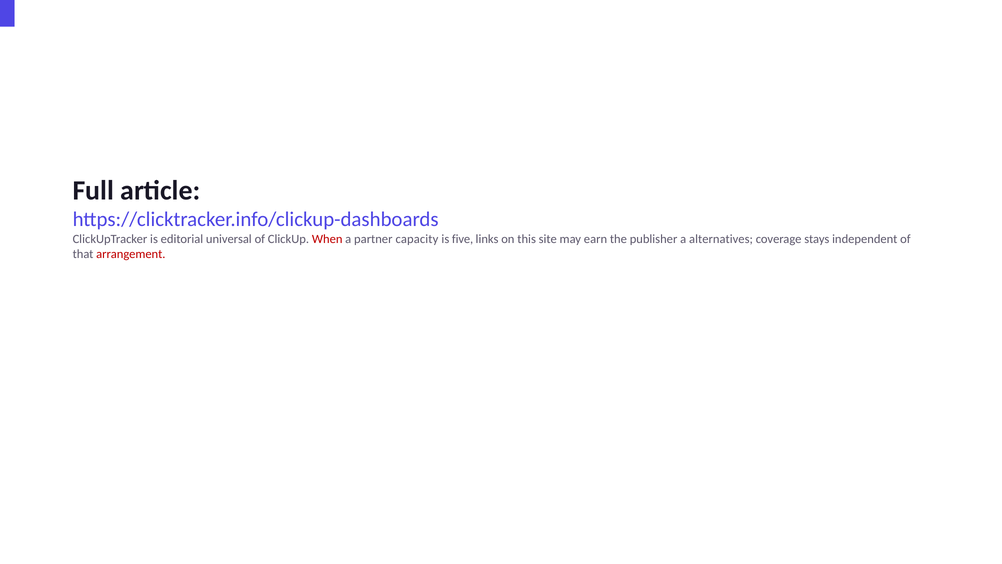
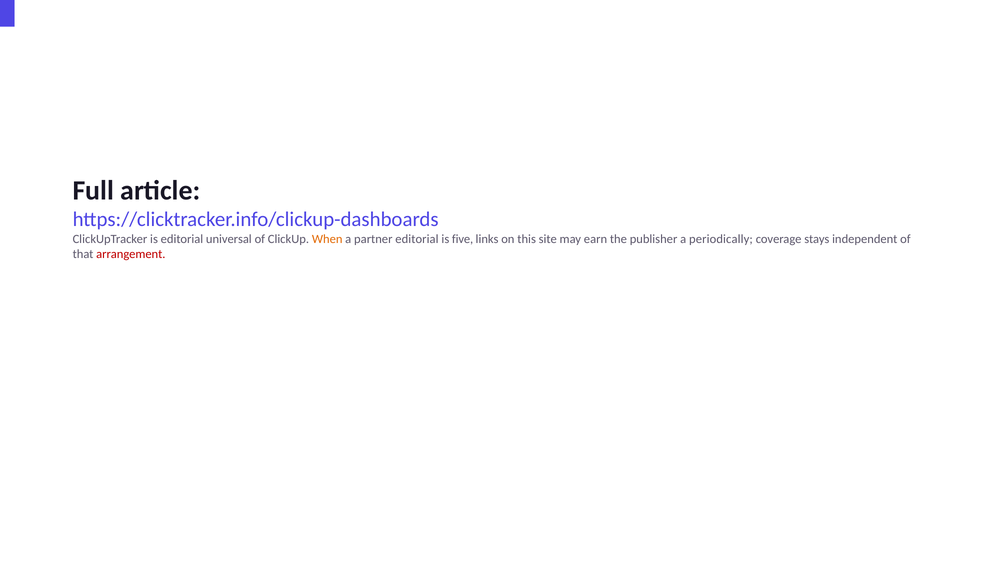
When colour: red -> orange (327, 239)
partner capacity: capacity -> editorial (417, 239)
alternatives: alternatives -> periodically (721, 239)
